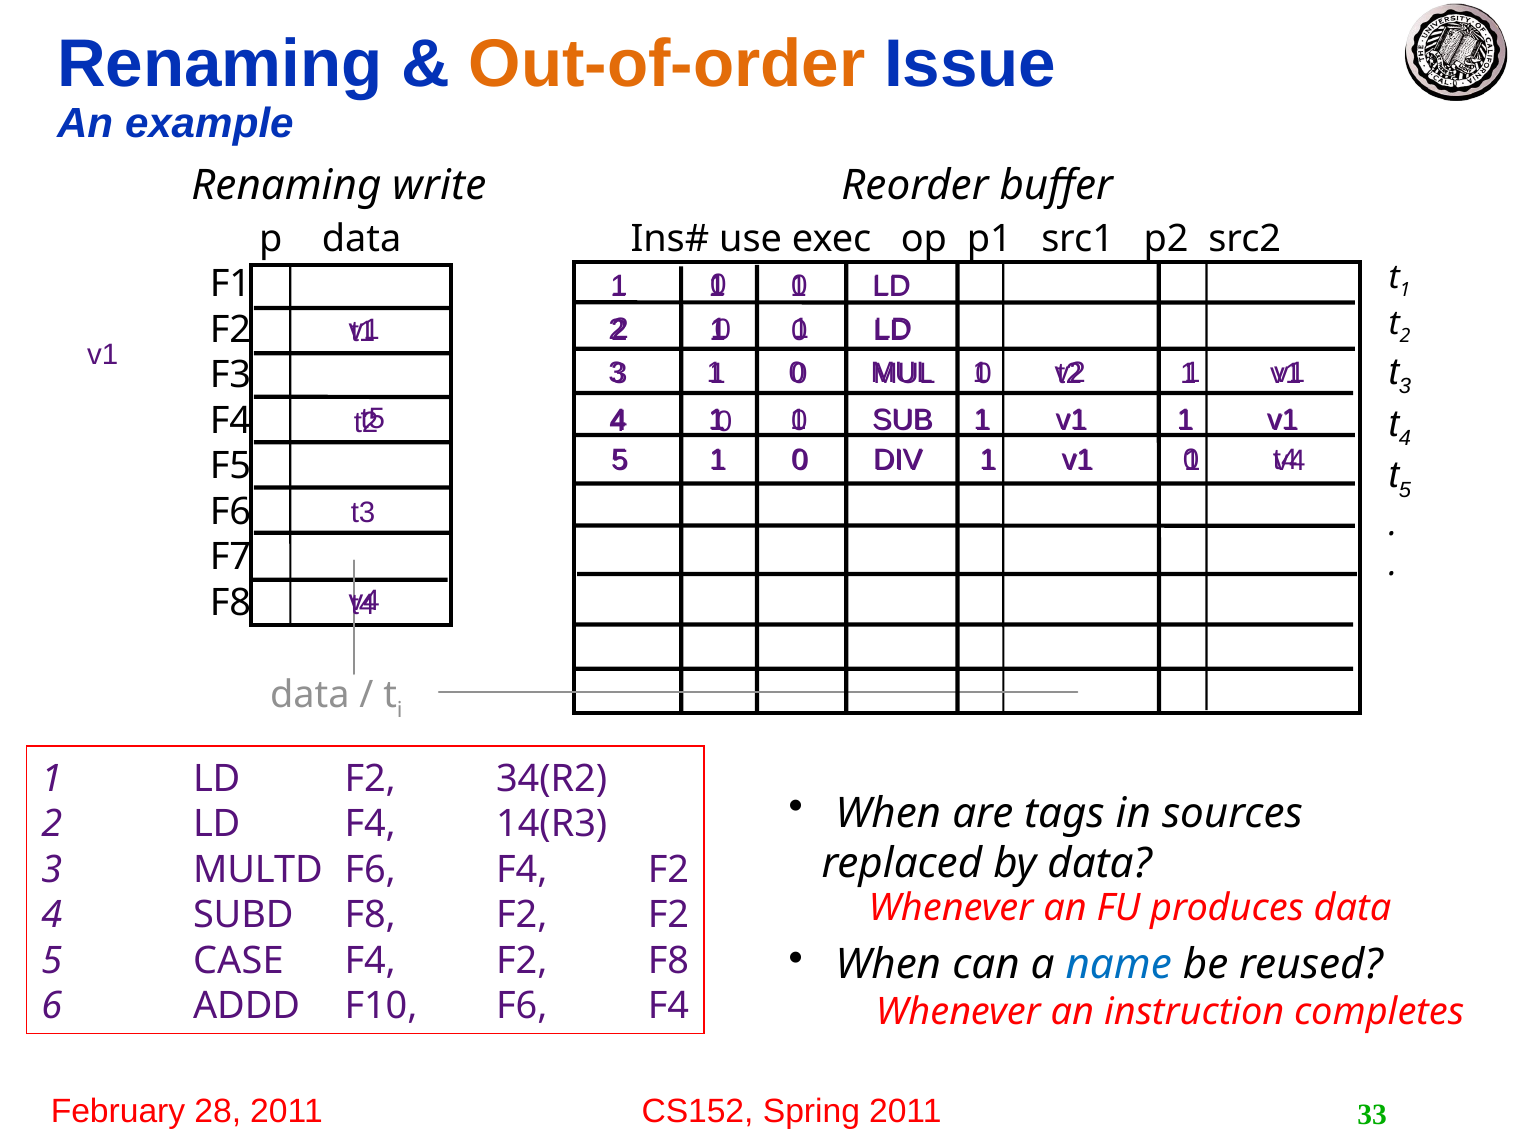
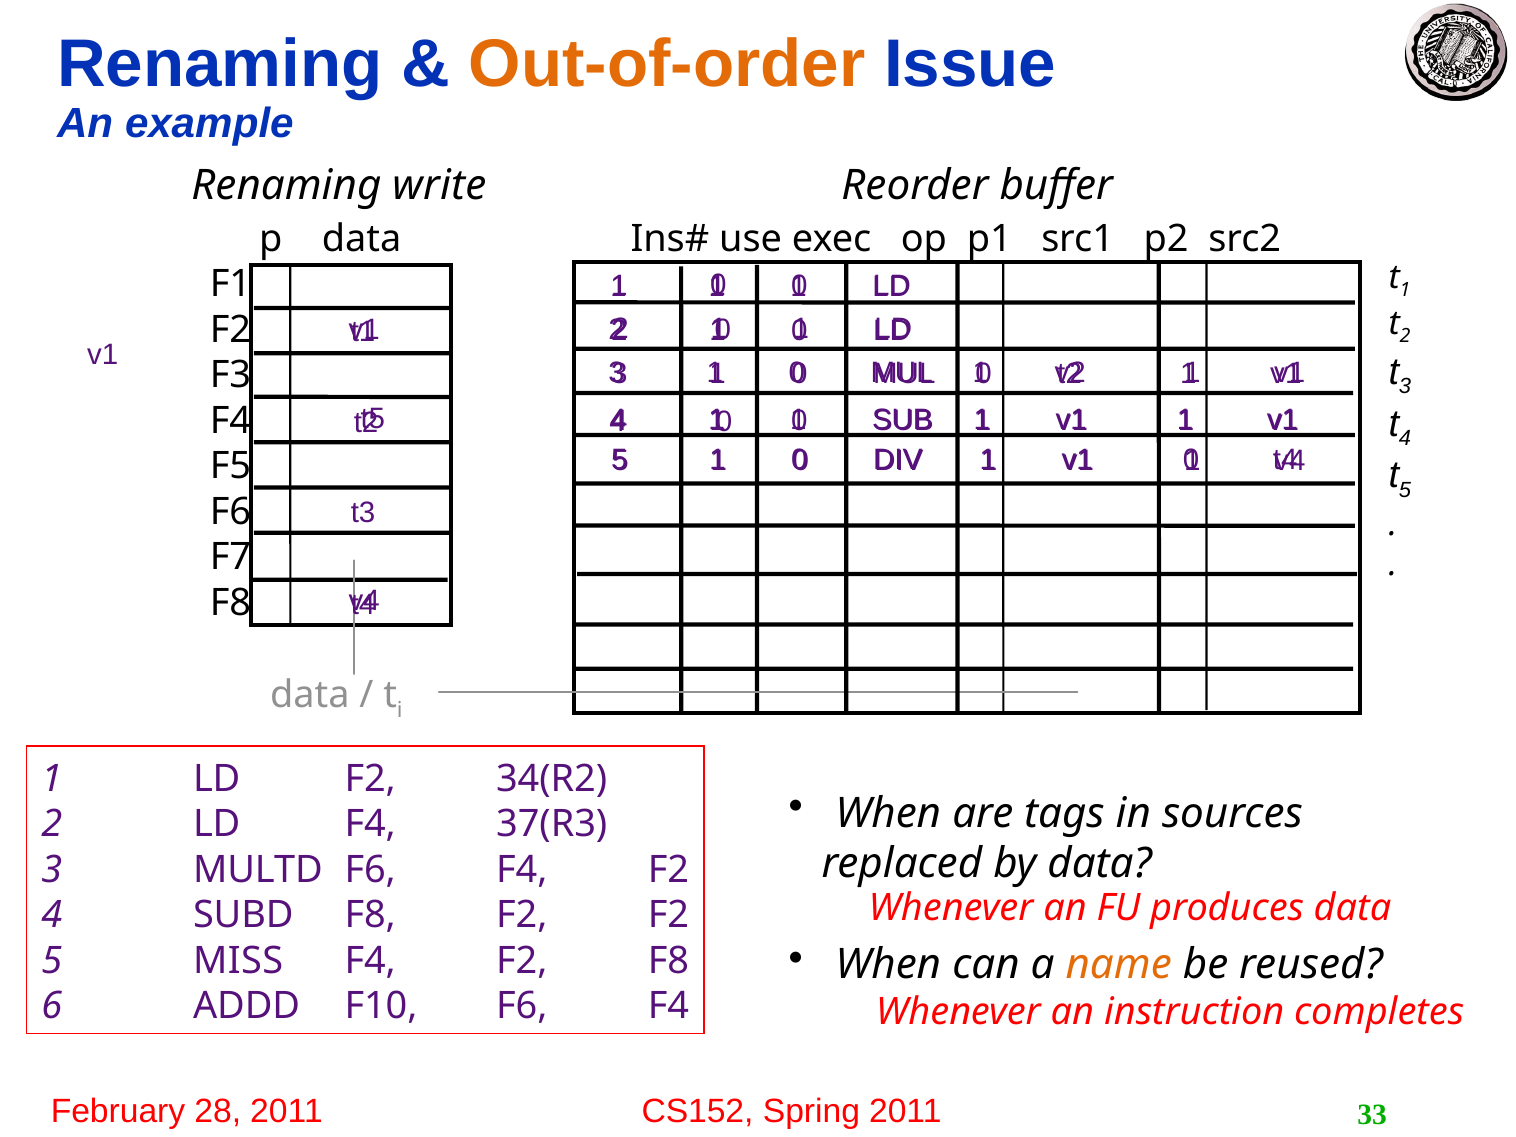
14(R3: 14(R3 -> 37(R3 (552, 824)
name colour: blue -> orange (1119, 965)
CASE: CASE -> MISS (238, 961)
